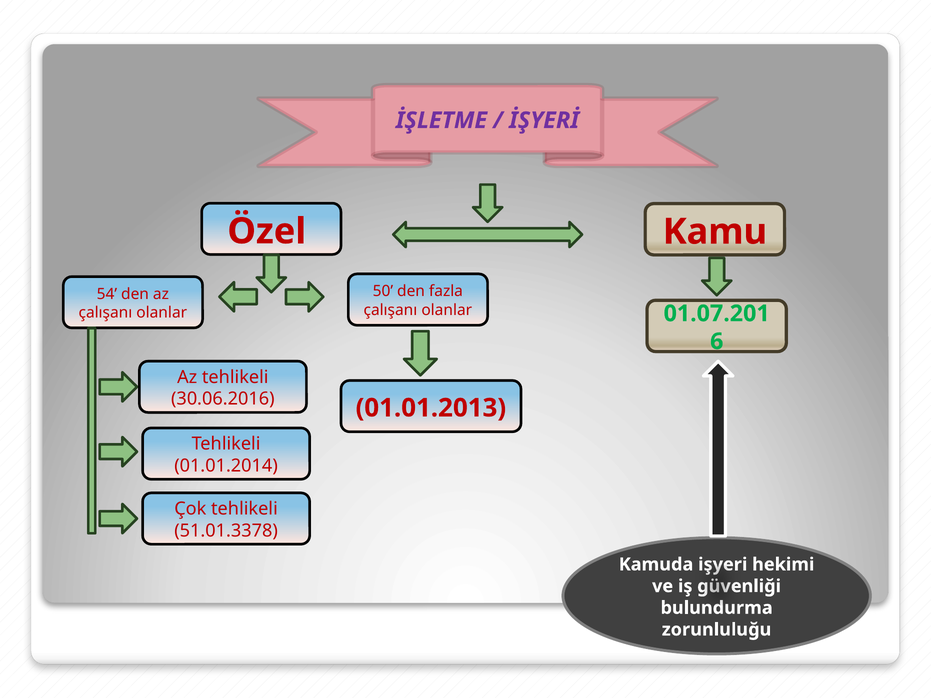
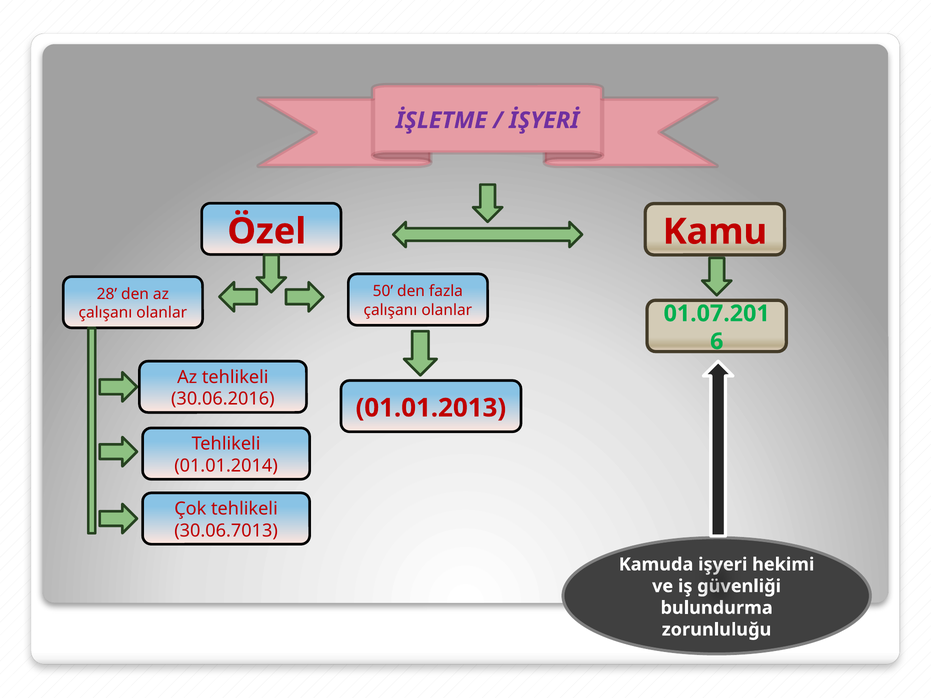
54: 54 -> 28 (107, 294)
51.01.3378: 51.01.3378 -> 30.06.7013 (226, 531)
